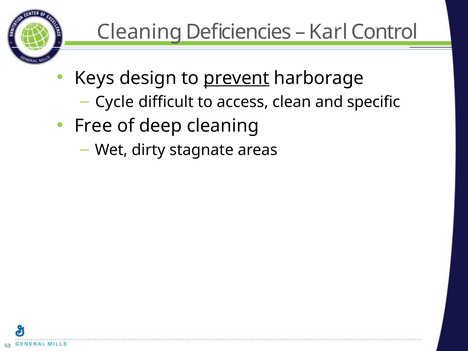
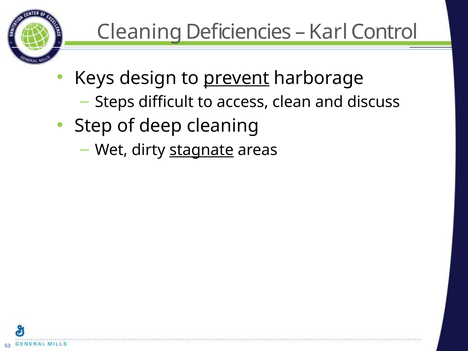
Cycle: Cycle -> Steps (115, 102)
specific: specific -> discuss (374, 102)
Free: Free -> Step (93, 126)
stagnate underline: none -> present (202, 150)
